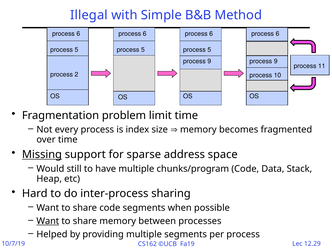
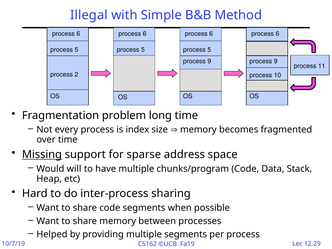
limit: limit -> long (160, 115)
still: still -> will (74, 169)
Want underline: present -> none (48, 221)
